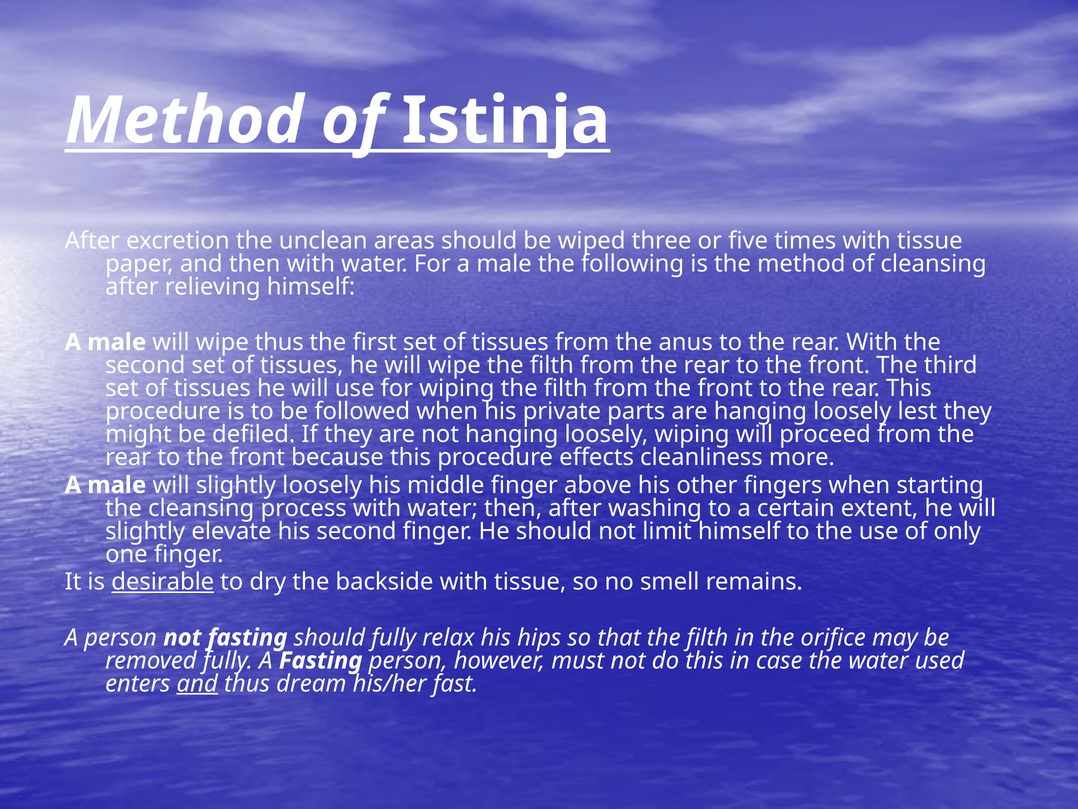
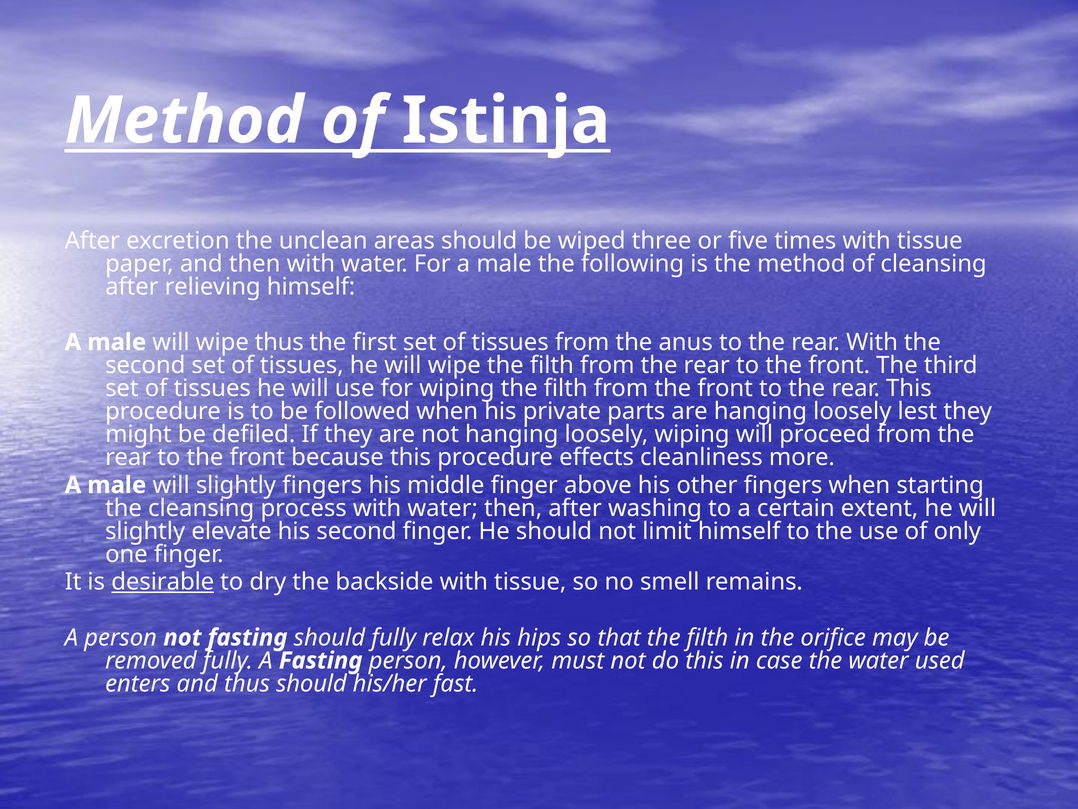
slightly loosely: loosely -> fingers (322, 485)
and underline: present -> none (197, 683)
thus dream: dream -> should (311, 683)
